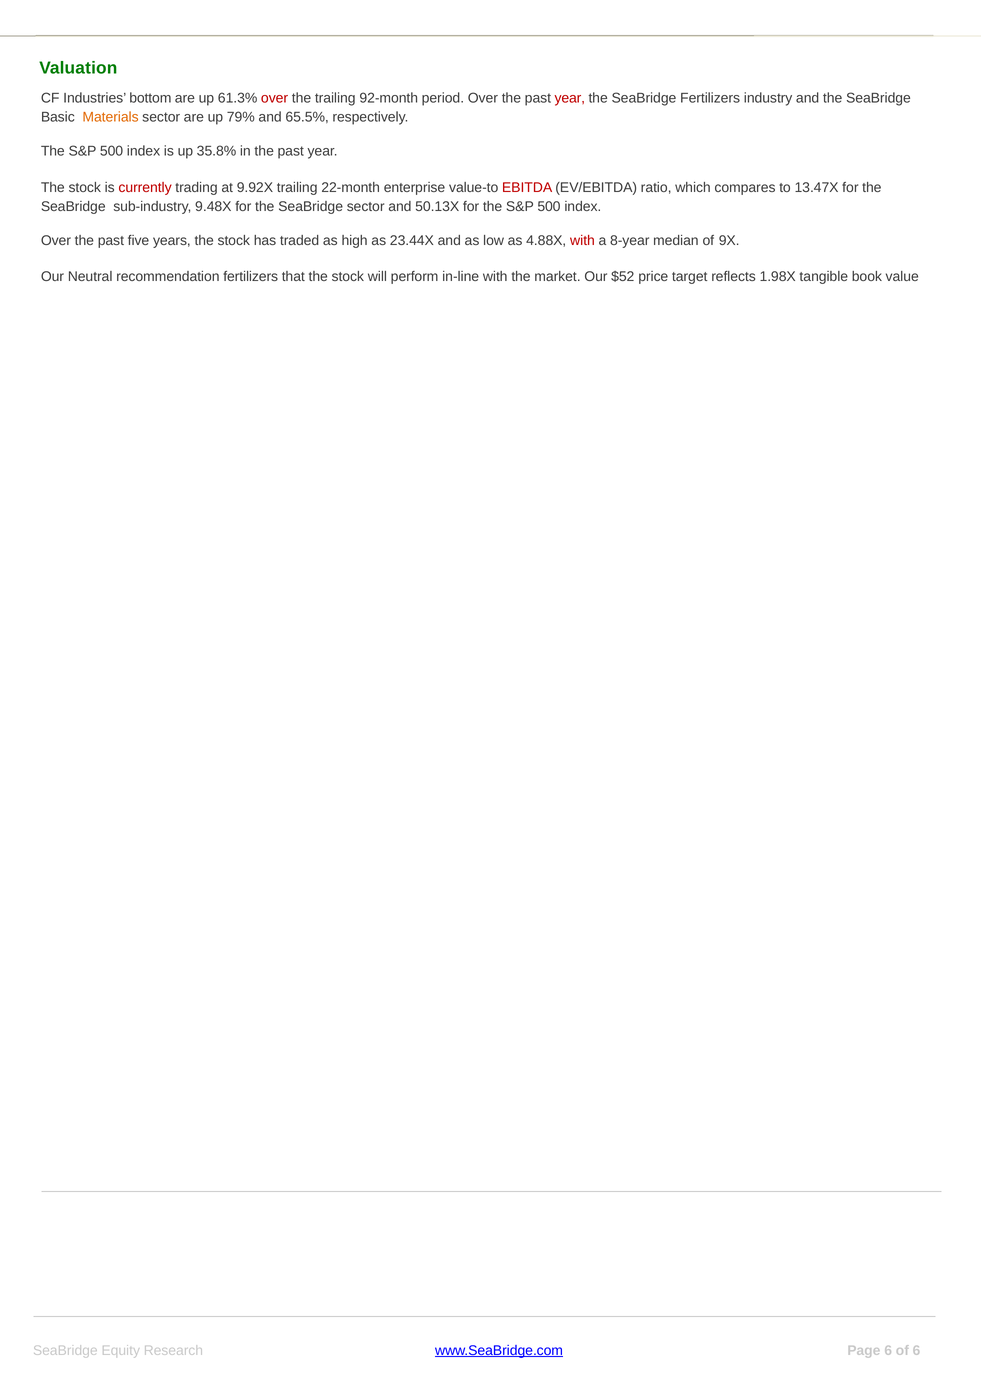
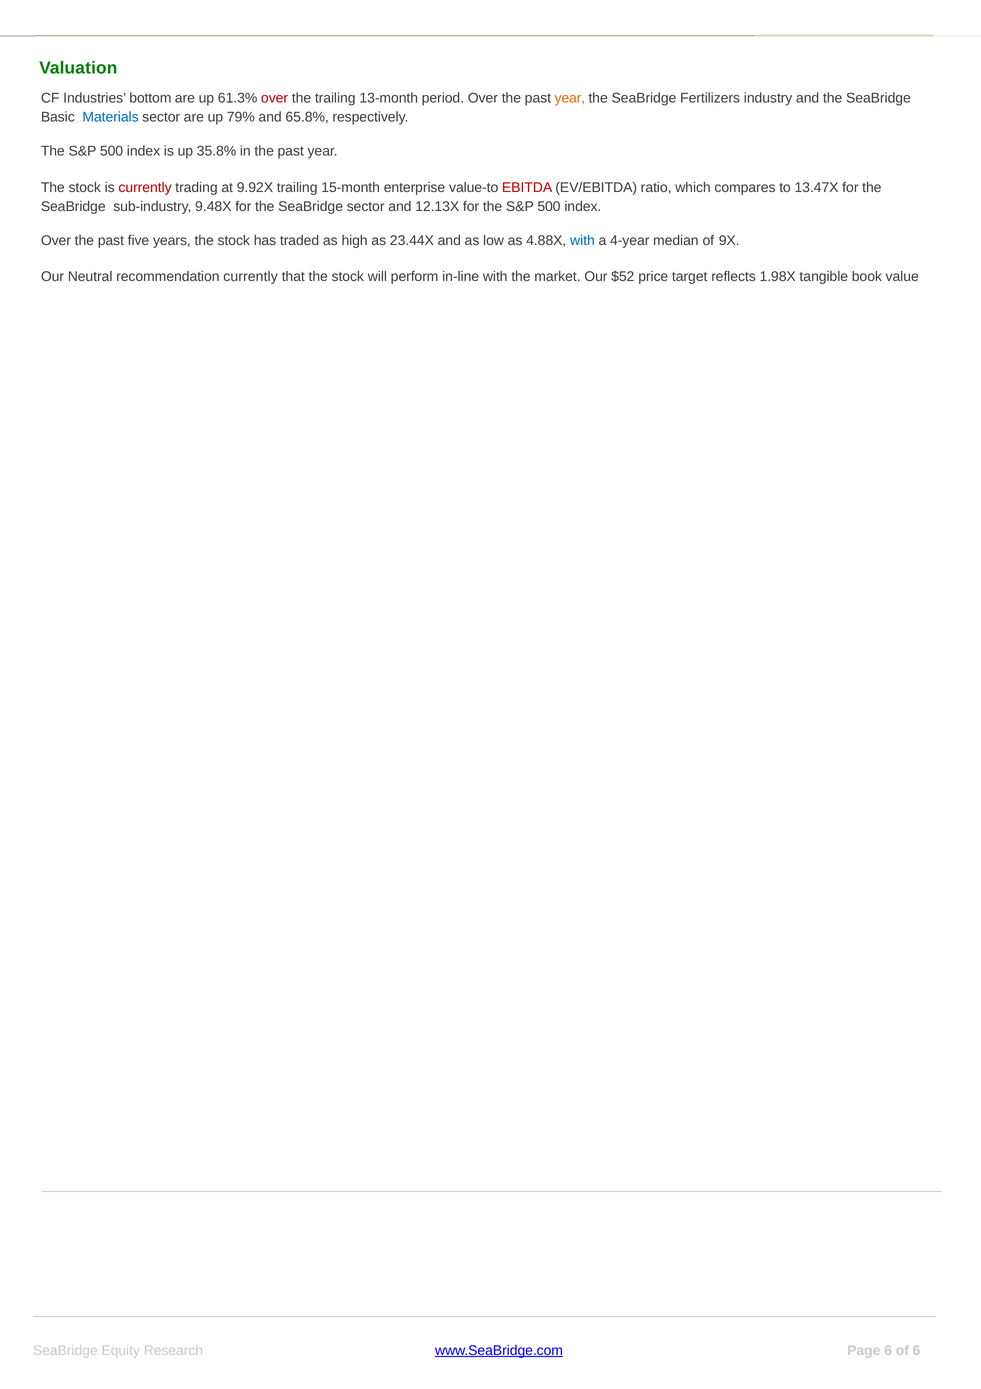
92-month: 92-month -> 13-month (389, 98)
year colour: red -> orange (570, 98)
Materials colour: orange -> blue (111, 117)
65.5%: 65.5% -> 65.8% (307, 117)
22-month: 22-month -> 15-month (351, 187)
50.13X: 50.13X -> 12.13X (437, 206)
with colour: red -> blue (583, 240)
8-year: 8-year -> 4-year (630, 240)
recommendation fertilizers: fertilizers -> currently (251, 276)
